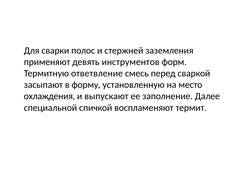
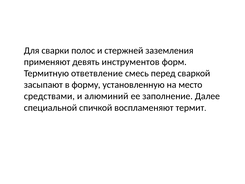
охлаждения: охлаждения -> средствами (49, 96)
выпускают: выпускают -> алюминий (106, 96)
